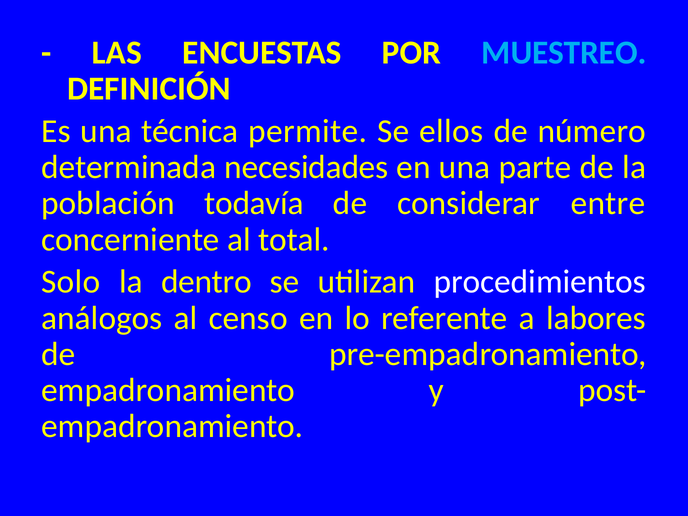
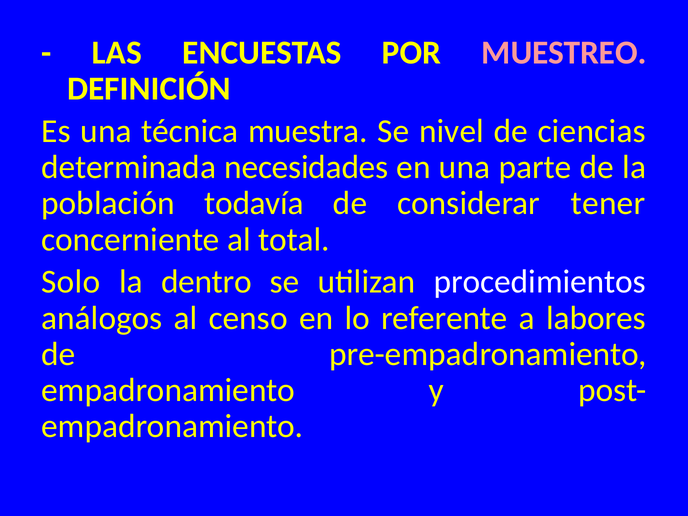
MUESTREO colour: light blue -> pink (564, 53)
permite: permite -> muestra (308, 131)
ellos: ellos -> nivel (451, 131)
número: número -> ciencias (592, 131)
entre: entre -> tener (608, 203)
